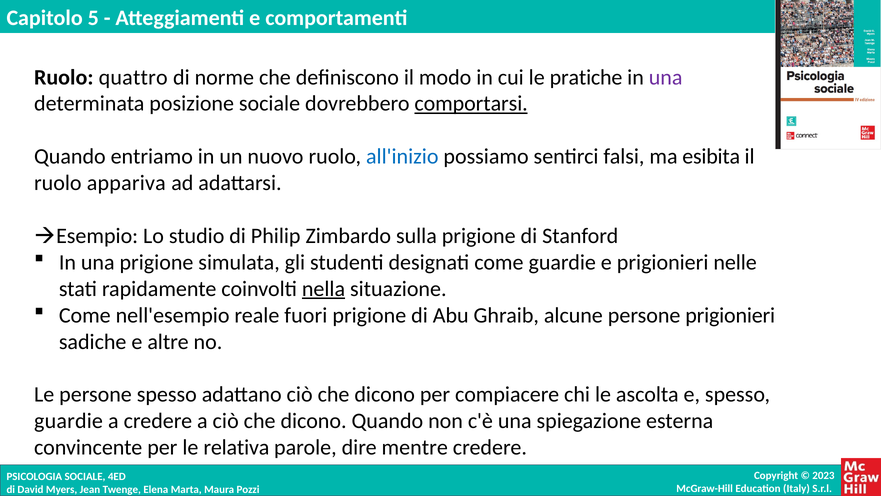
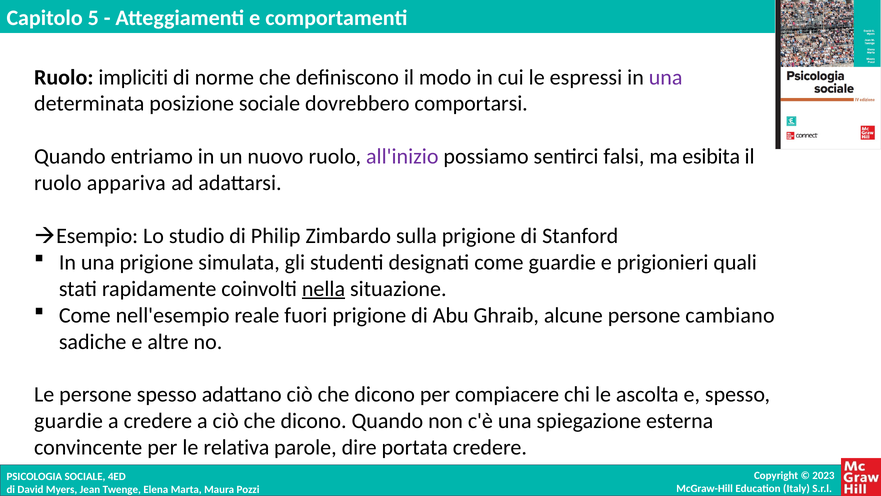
quattro: quattro -> impliciti (133, 77)
pratiche: pratiche -> espressi (586, 77)
comportarsi underline: present -> none (471, 104)
all'inizio colour: blue -> purple (402, 156)
nelle: nelle -> quali (735, 262)
persone prigionieri: prigionieri -> cambiano (730, 315)
mentre: mentre -> portata (415, 447)
